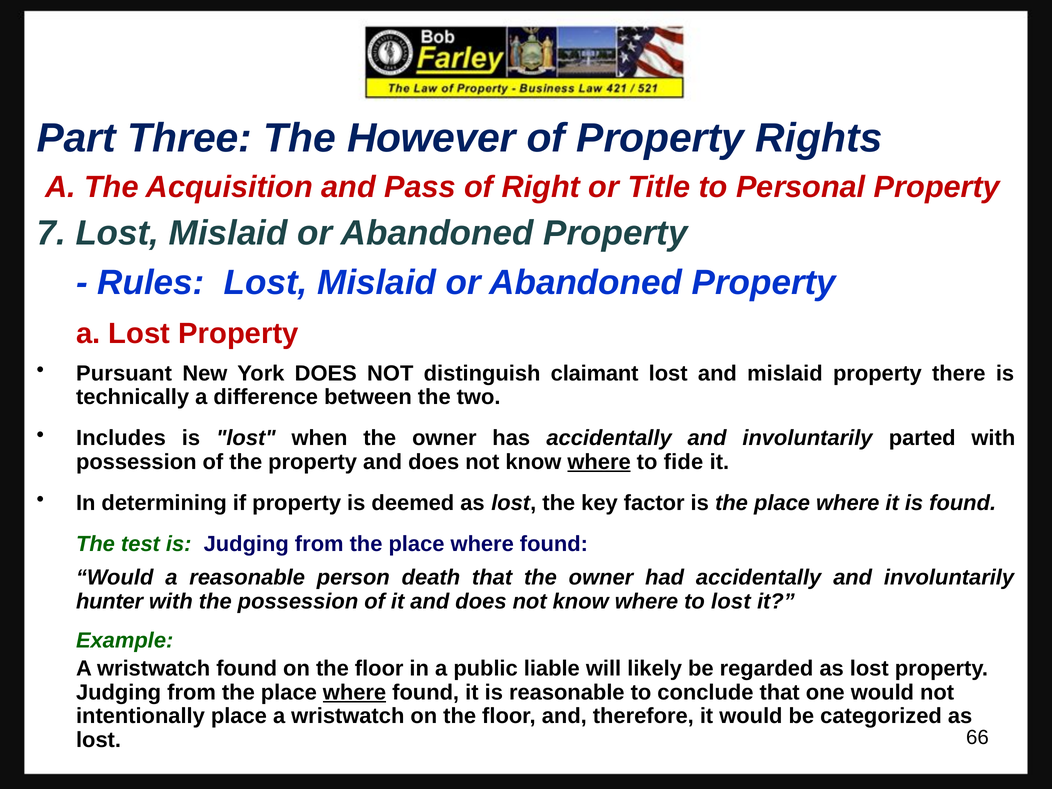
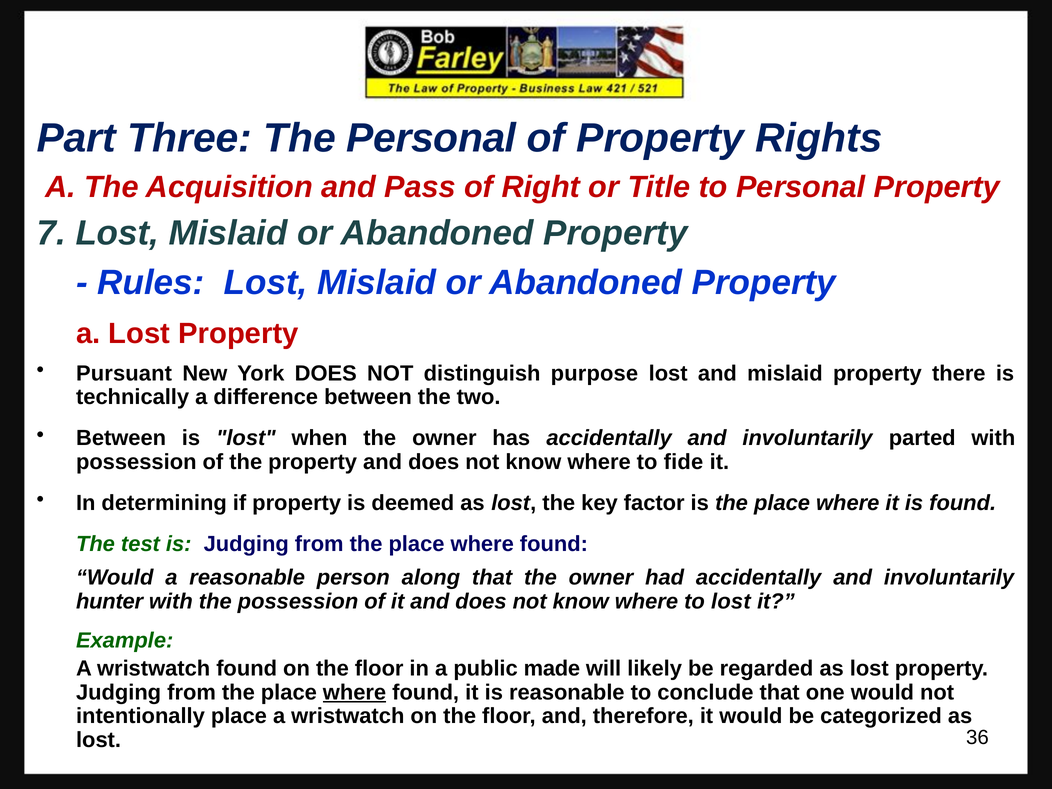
The However: However -> Personal (431, 138)
claimant: claimant -> purpose (594, 373)
Includes: Includes -> Between (121, 438)
where underline: present -> none (599, 462)
death: death -> along (431, 578)
liable: liable -> made (552, 669)
66: 66 -> 36 (977, 737)
